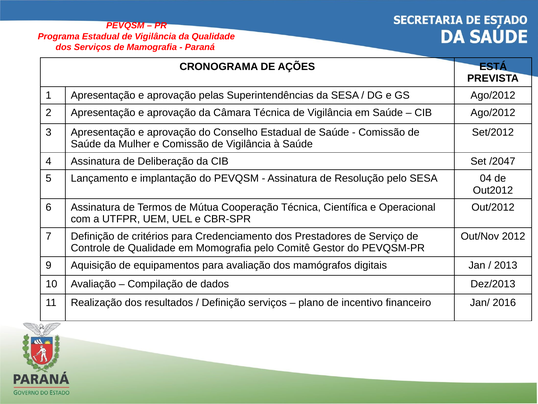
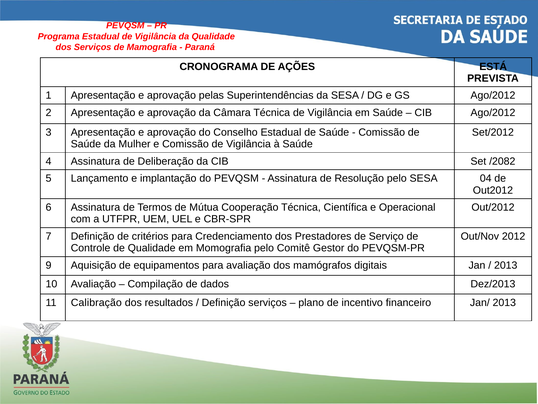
/2047: /2047 -> /2082 (502, 161)
Realização: Realização -> Calibração (96, 302)
Jan/ 2016: 2016 -> 2013 (504, 302)
